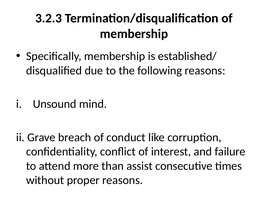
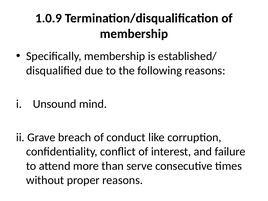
3.2.3: 3.2.3 -> 1.0.9 (49, 18)
assist: assist -> serve (140, 166)
